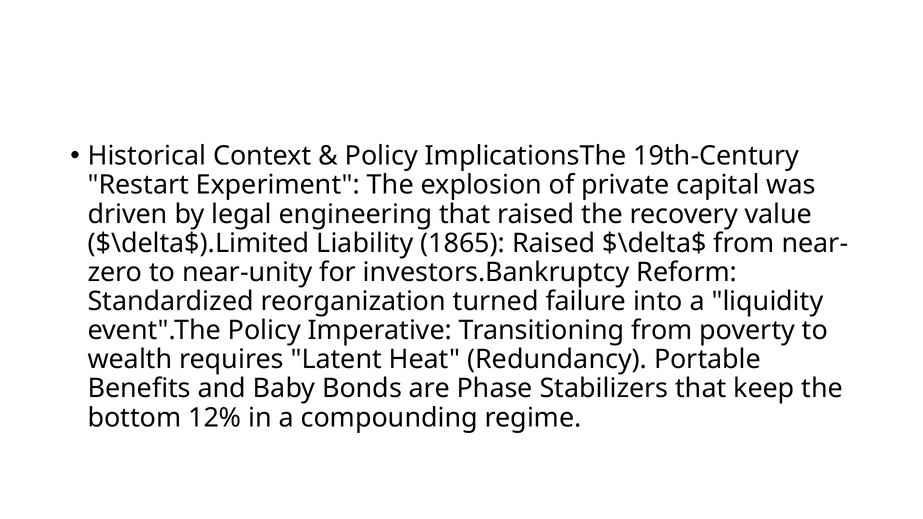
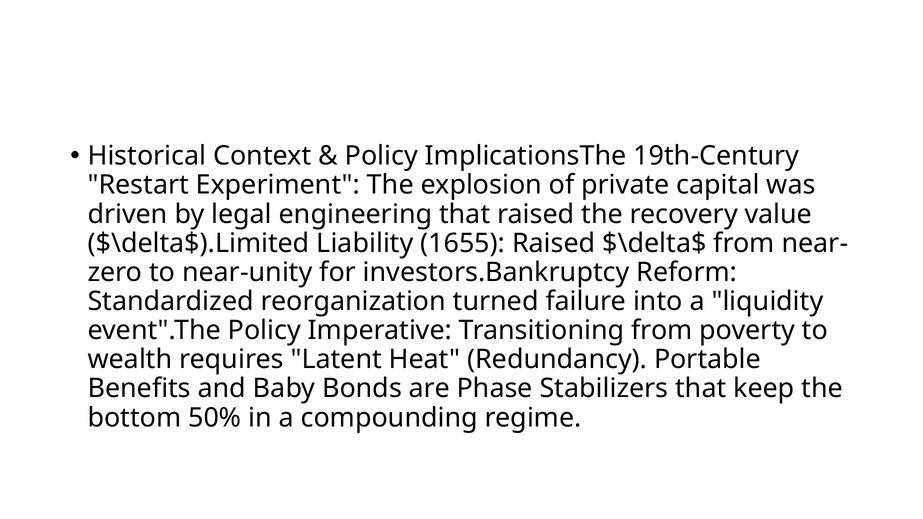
1865: 1865 -> 1655 (463, 243)
12%: 12% -> 50% (215, 418)
